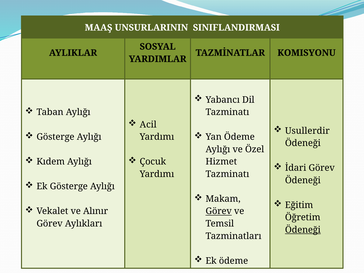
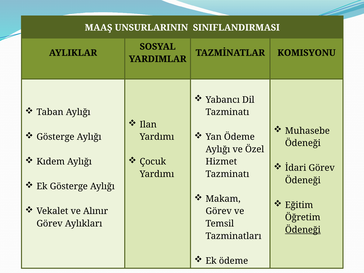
Acil: Acil -> Ilan (148, 125)
Usullerdir: Usullerdir -> Muhasebe (307, 131)
Görev underline: present -> none (219, 211)
